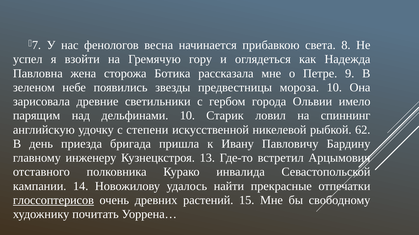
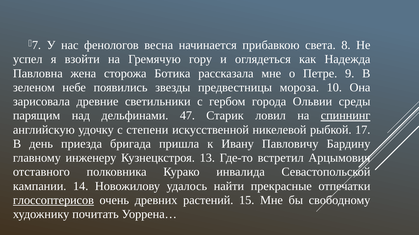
имело: имело -> среды (355, 102)
дельфинами 10: 10 -> 47 (187, 116)
спиннинг underline: none -> present (346, 116)
62: 62 -> 17 (363, 130)
